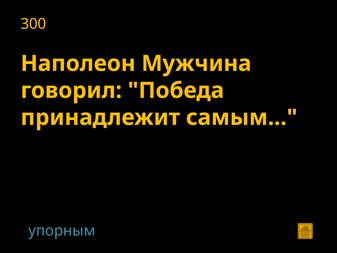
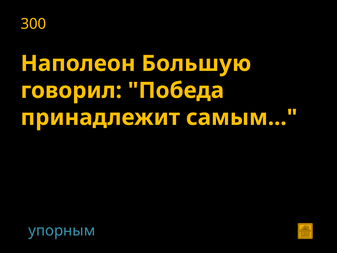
Мужчина: Мужчина -> Большую (196, 63)
